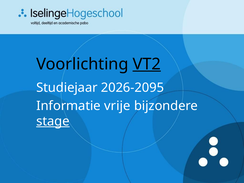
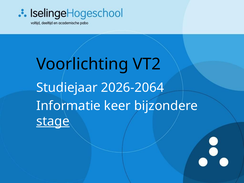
VT2 underline: present -> none (147, 64)
2026-2095: 2026-2095 -> 2026-2064 (132, 88)
vrije: vrije -> keer (117, 106)
